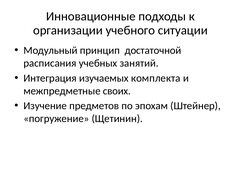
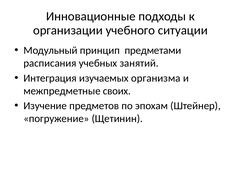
достаточной: достаточной -> предметами (153, 51)
комплекта: комплекта -> организма (156, 78)
